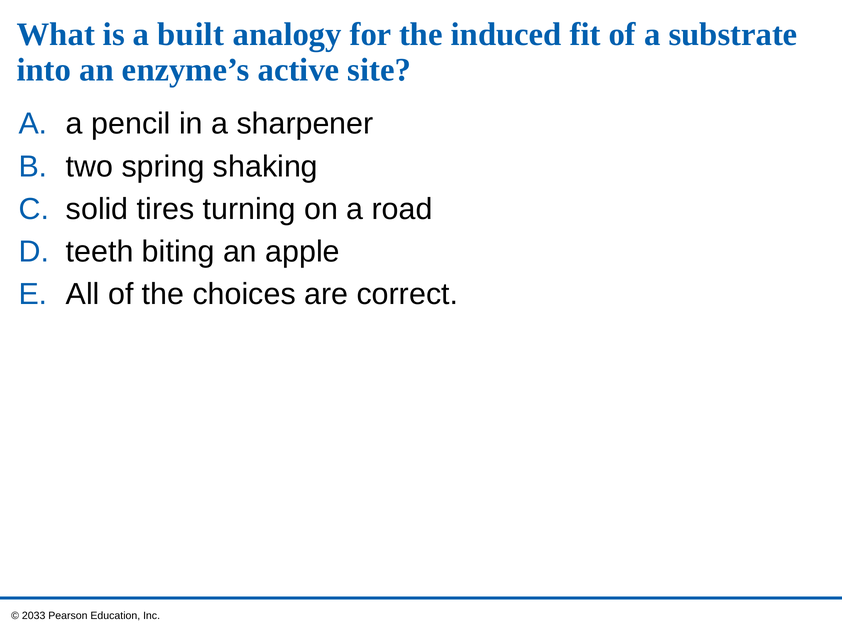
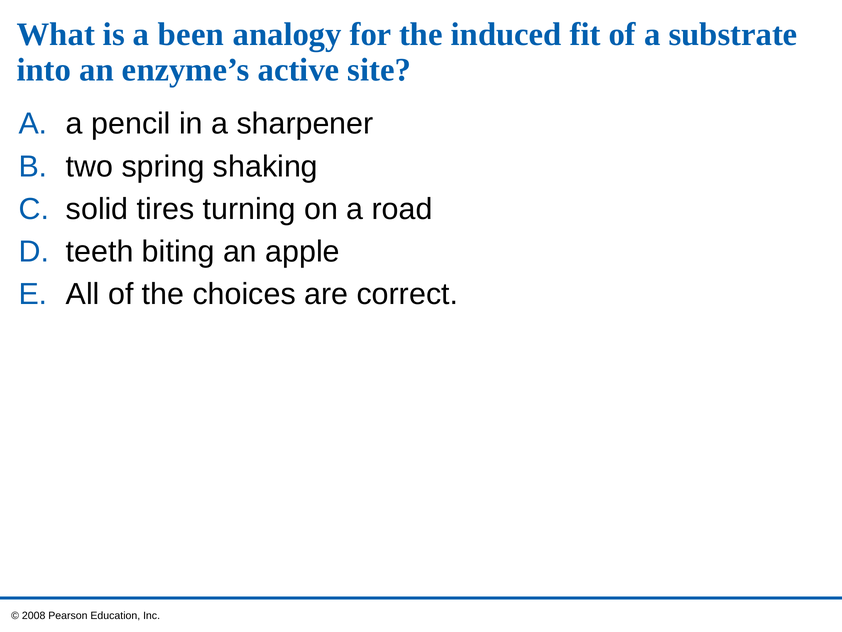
built: built -> been (191, 34)
2033: 2033 -> 2008 (34, 615)
